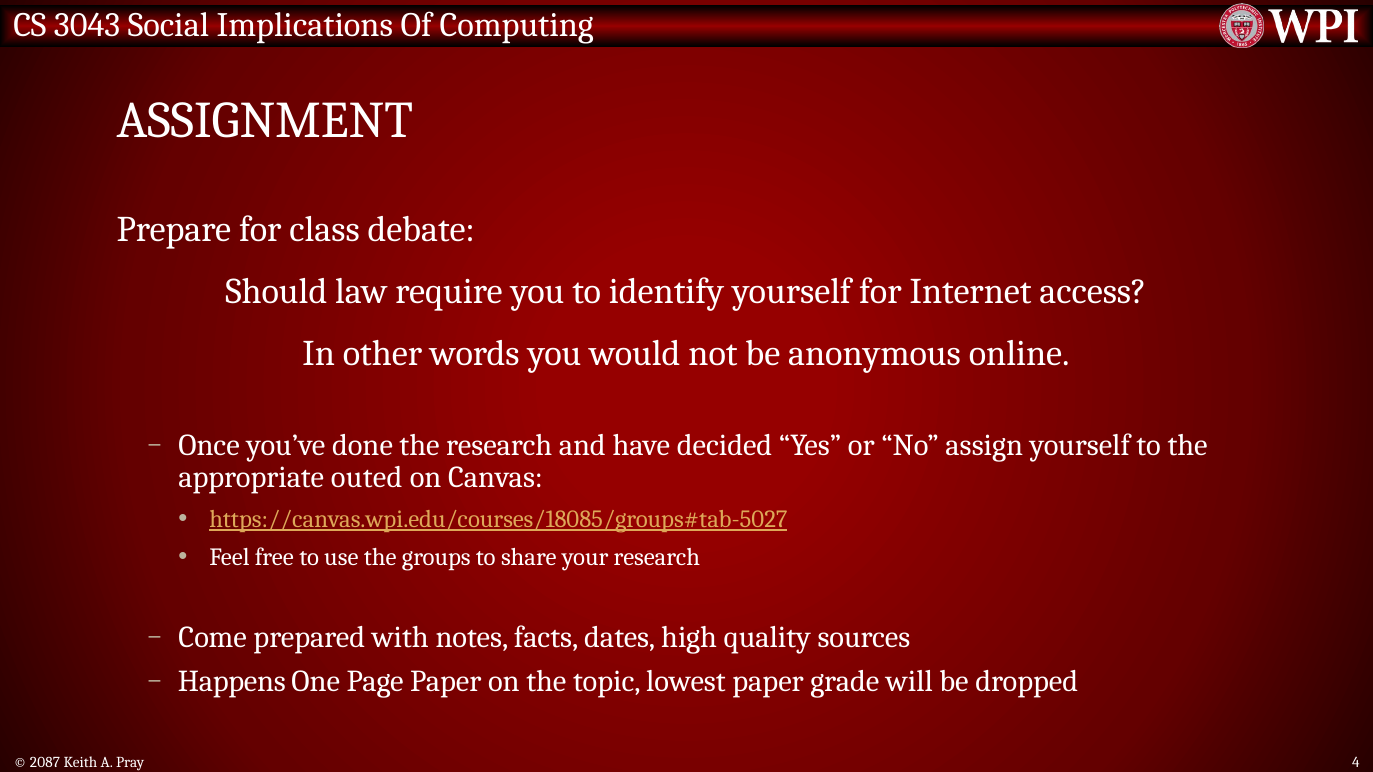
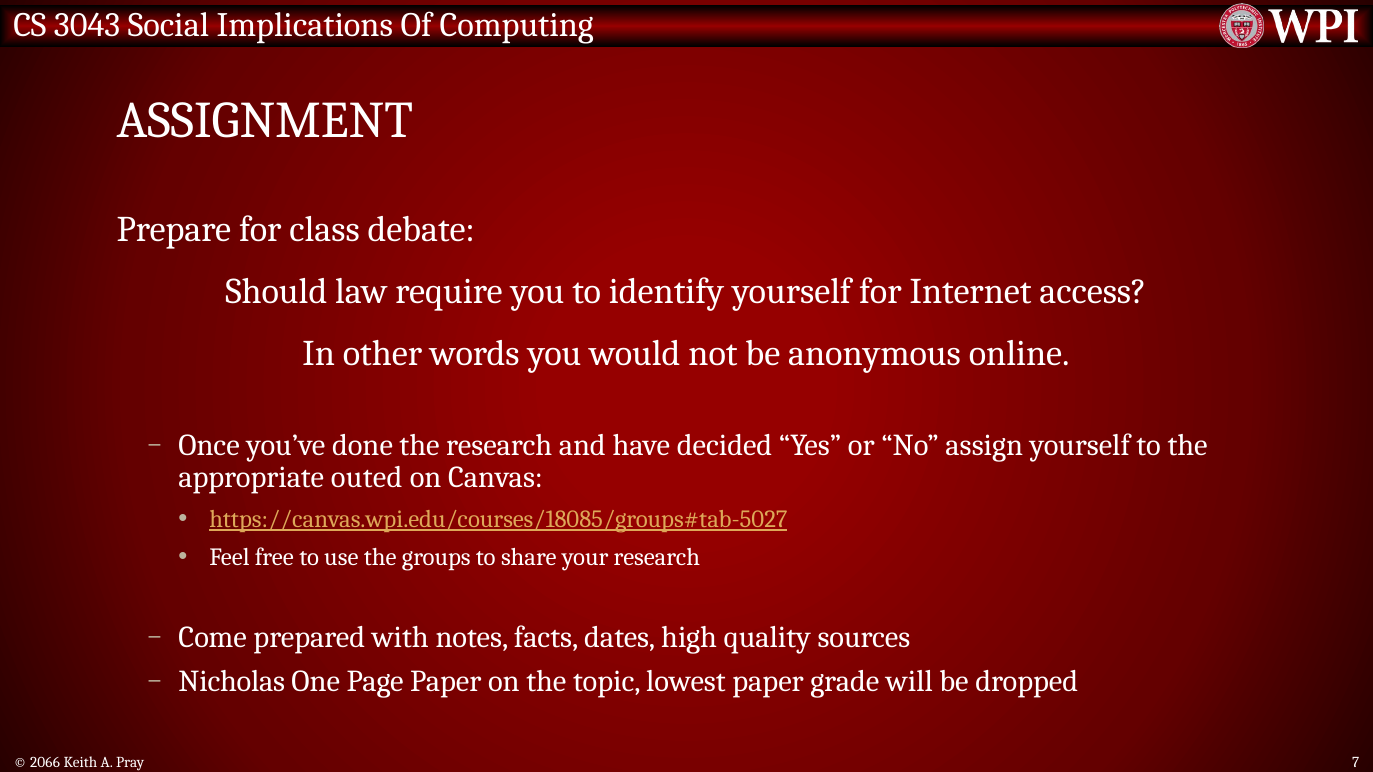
Happens: Happens -> Nicholas (232, 682)
2087: 2087 -> 2066 (45, 762)
4: 4 -> 7 (1356, 762)
